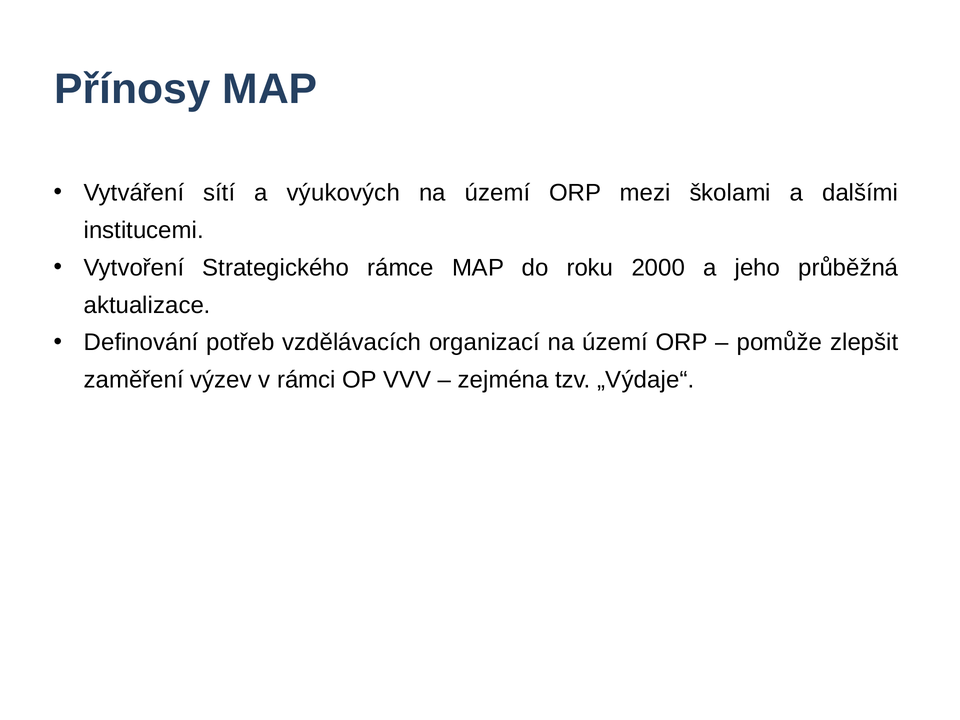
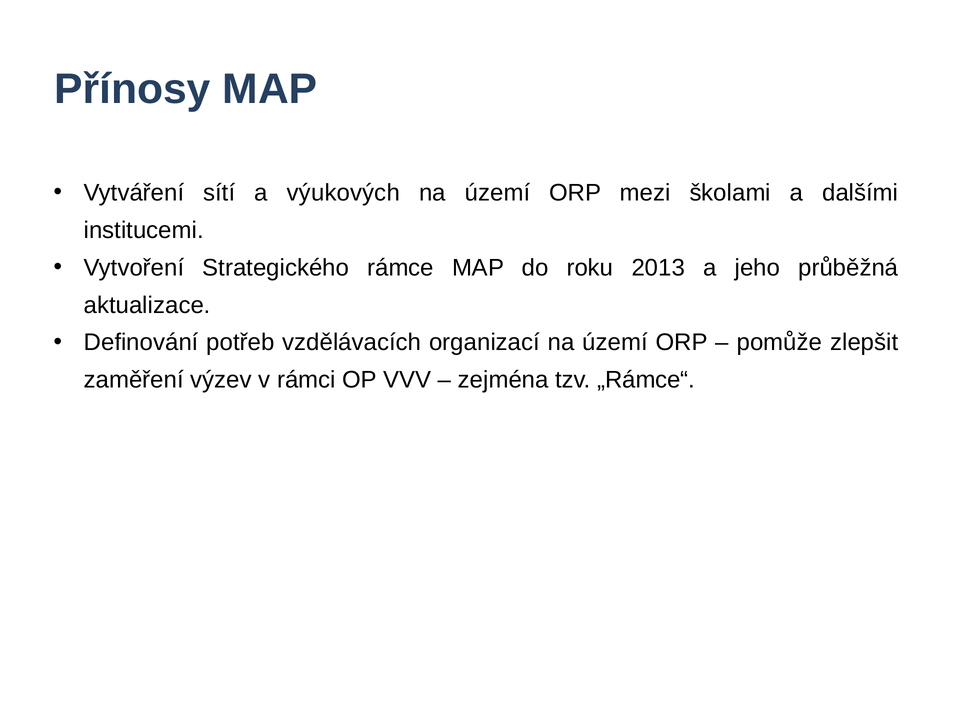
2000: 2000 -> 2013 (658, 268)
„Výdaje“: „Výdaje“ -> „Rámce“ (646, 380)
